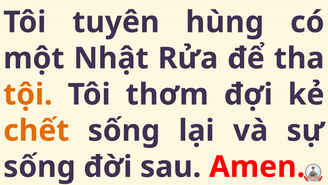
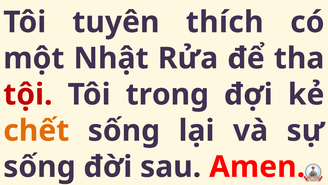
hùng: hùng -> thích (225, 22)
tội colour: orange -> red (28, 94)
thơm: thơm -> trong (167, 94)
